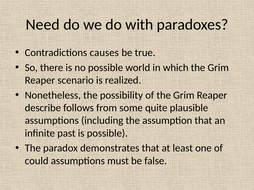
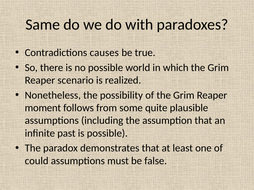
Need: Need -> Same (43, 25)
describe: describe -> moment (43, 108)
